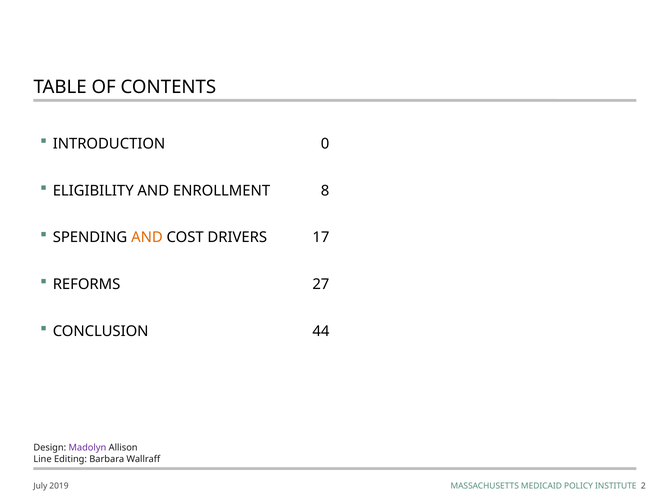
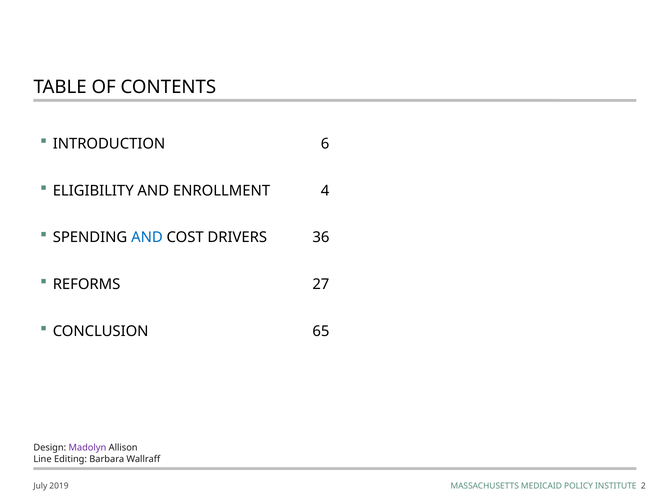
0: 0 -> 6 (325, 144)
8: 8 -> 4 (325, 191)
AND colour: orange -> blue (147, 238)
17: 17 -> 36 (321, 238)
44: 44 -> 65 (321, 332)
